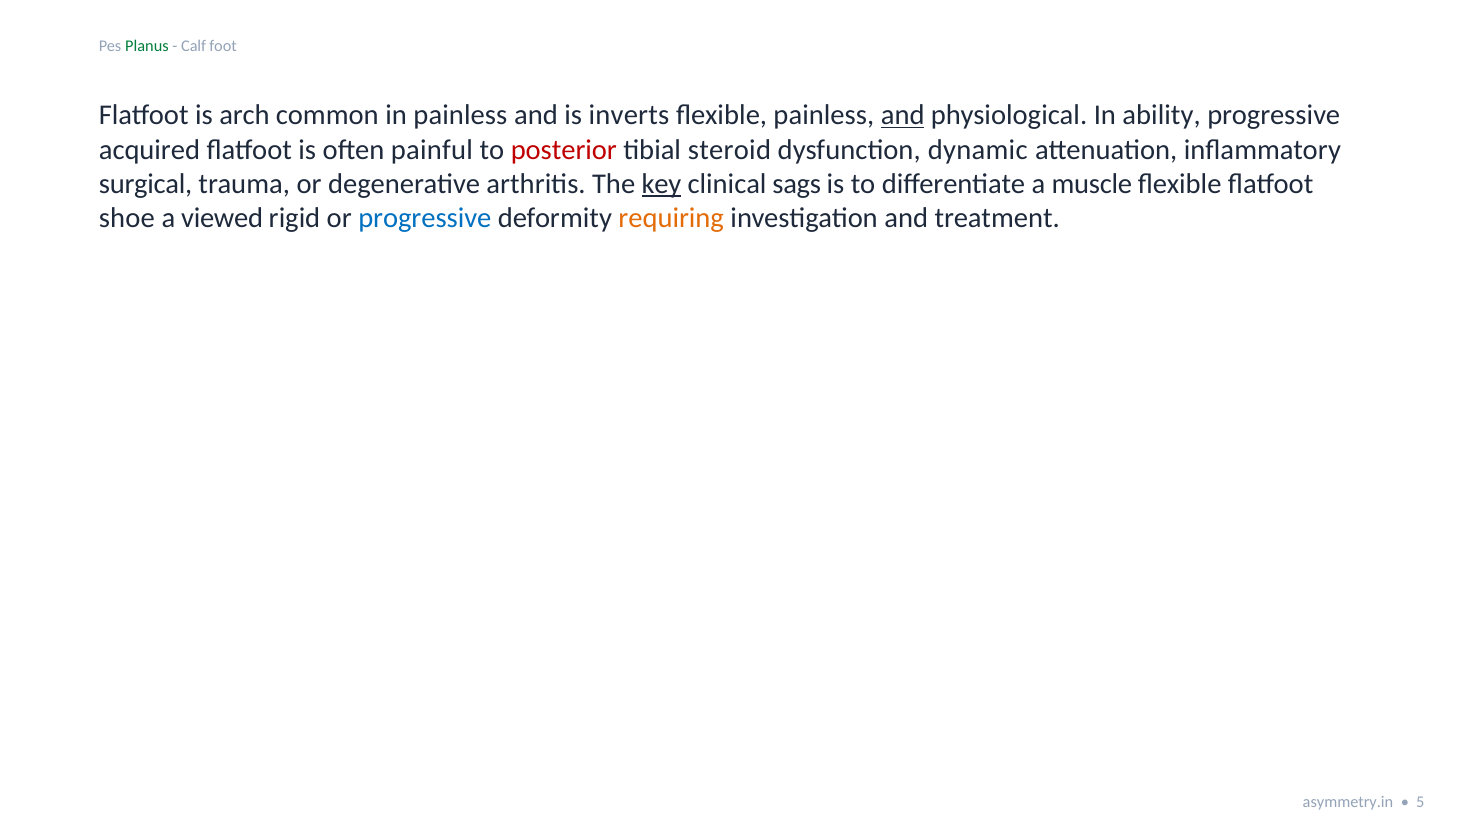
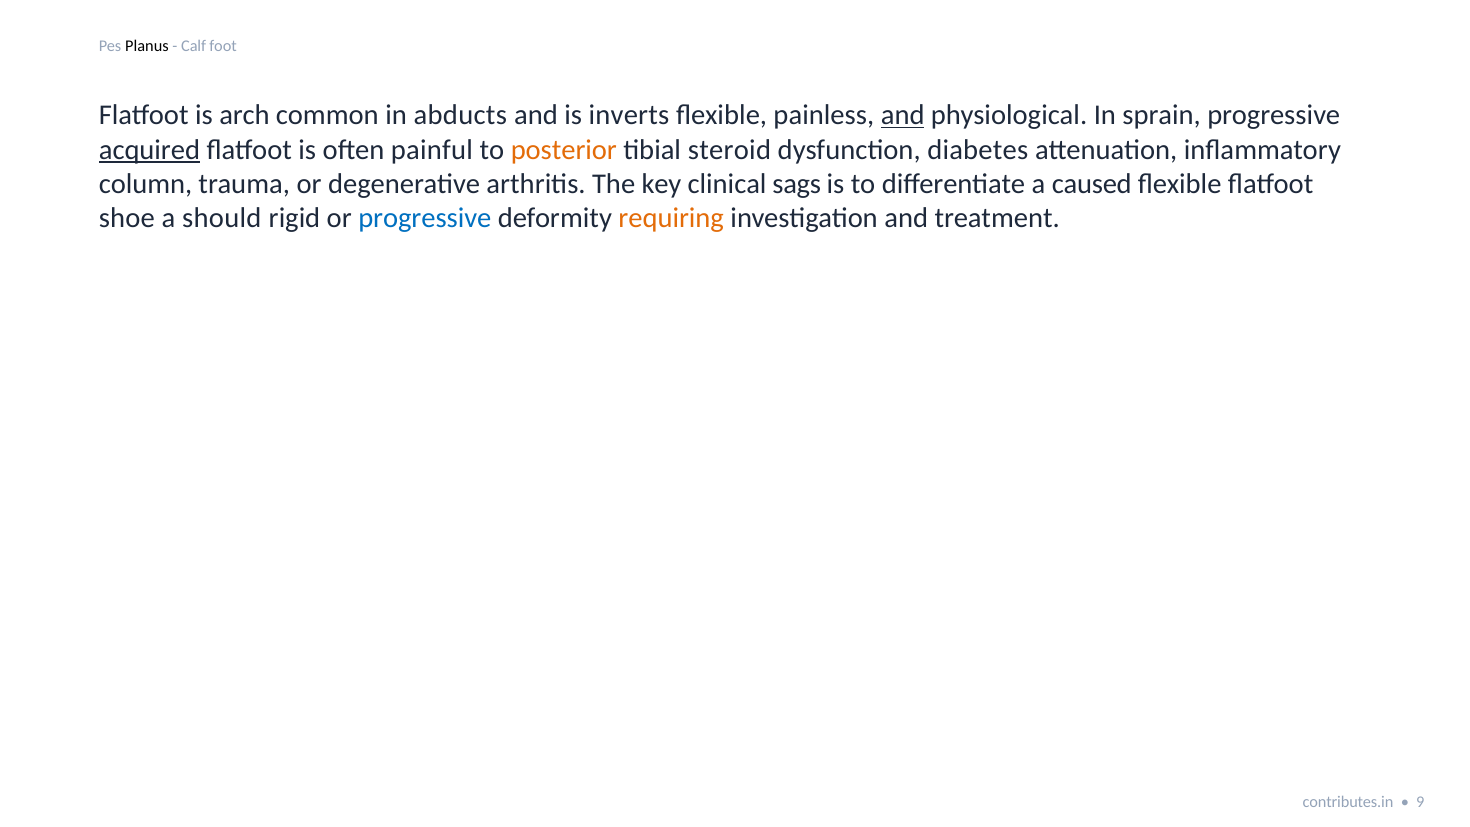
Planus colour: green -> black (147, 46)
in painless: painless -> abducts (460, 115)
ability: ability -> sprain (1162, 115)
acquired underline: none -> present (149, 150)
posterior colour: red -> orange (564, 150)
dynamic: dynamic -> diabetes (978, 150)
surgical: surgical -> column (145, 184)
key underline: present -> none (662, 184)
muscle: muscle -> caused (1092, 184)
viewed: viewed -> should (222, 218)
asymmetry.in: asymmetry.in -> contributes.in (1348, 802)
5: 5 -> 9 (1420, 802)
